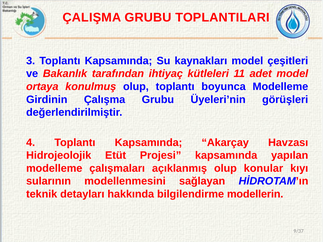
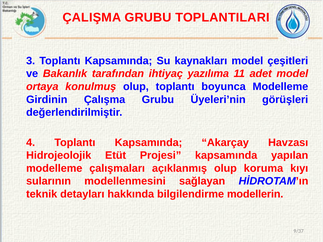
kütleleri: kütleleri -> yazılıma (208, 74)
konular: konular -> koruma (263, 168)
